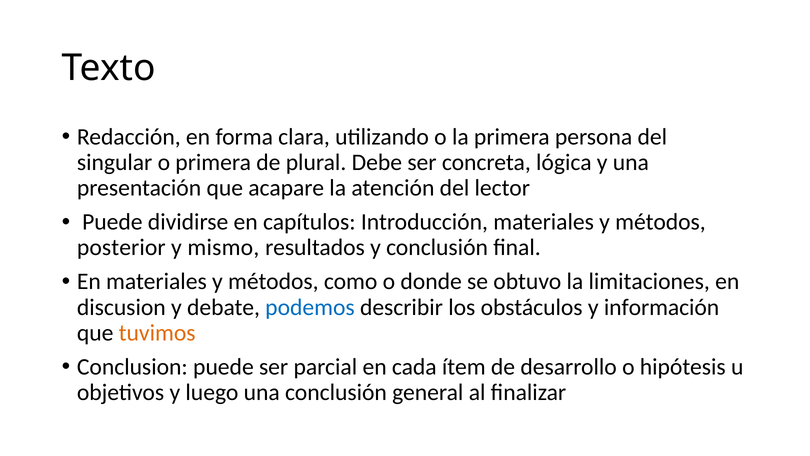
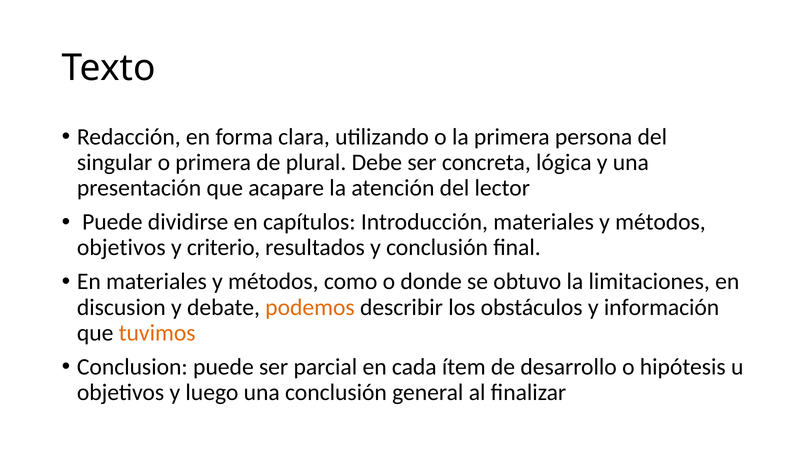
posterior: posterior -> objetivos (121, 247)
mismo: mismo -> criterio (224, 247)
podemos colour: blue -> orange (310, 307)
